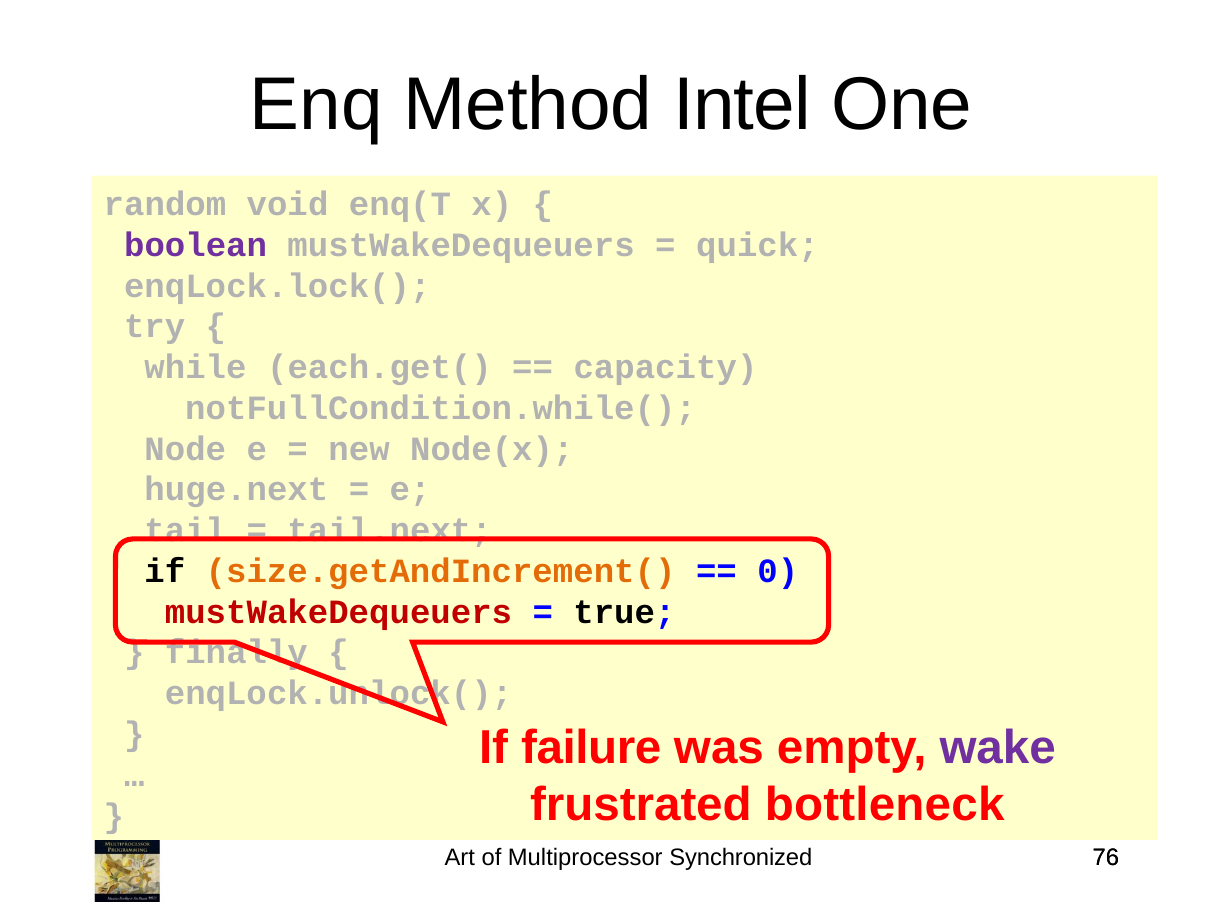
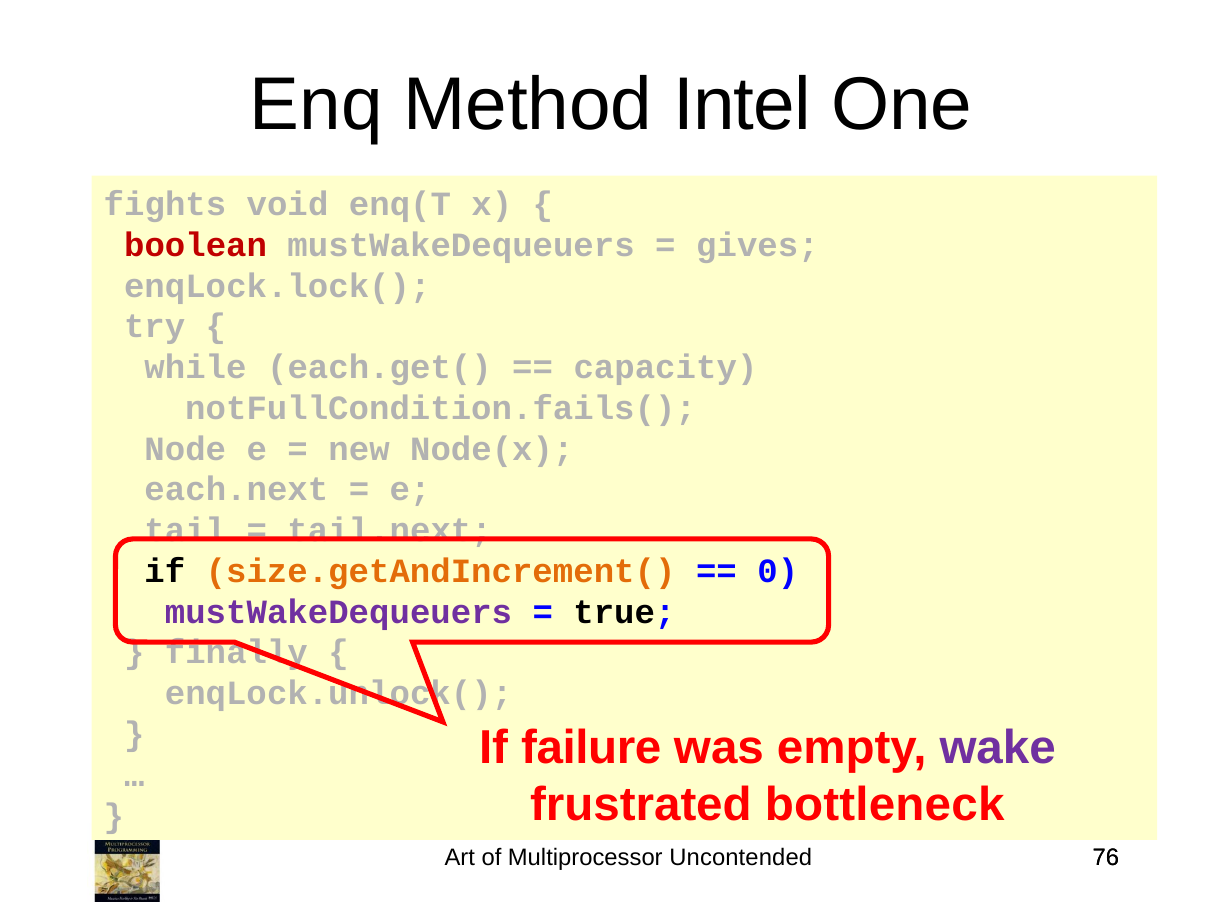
random: random -> fights (165, 204)
boolean colour: purple -> red (196, 245)
quick: quick -> gives (757, 245)
notFullCondition.while(: notFullCondition.while( -> notFullCondition.fails( (441, 408)
huge.next: huge.next -> each.next (236, 490)
mustWakeDequeuers colour: red -> purple (338, 612)
Synchronized: Synchronized -> Uncontended (741, 858)
